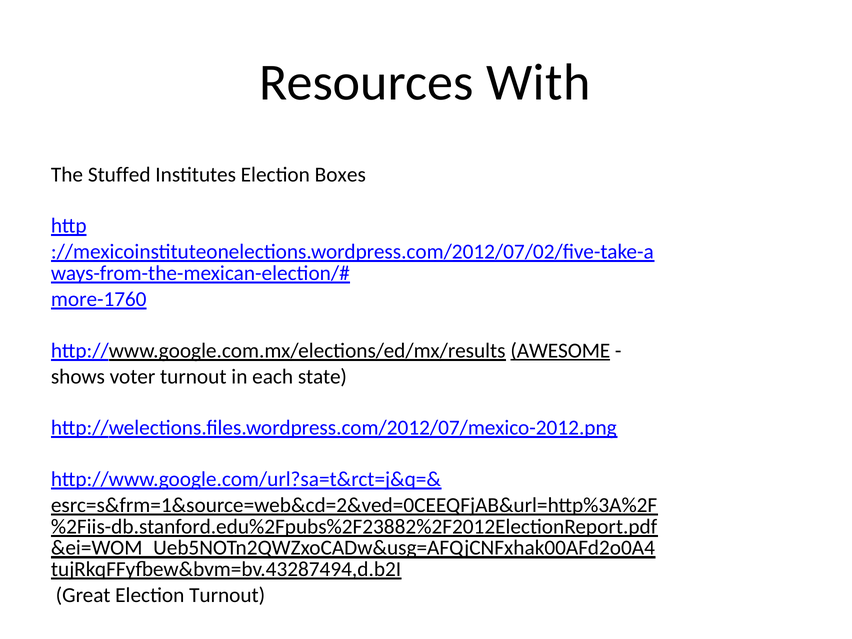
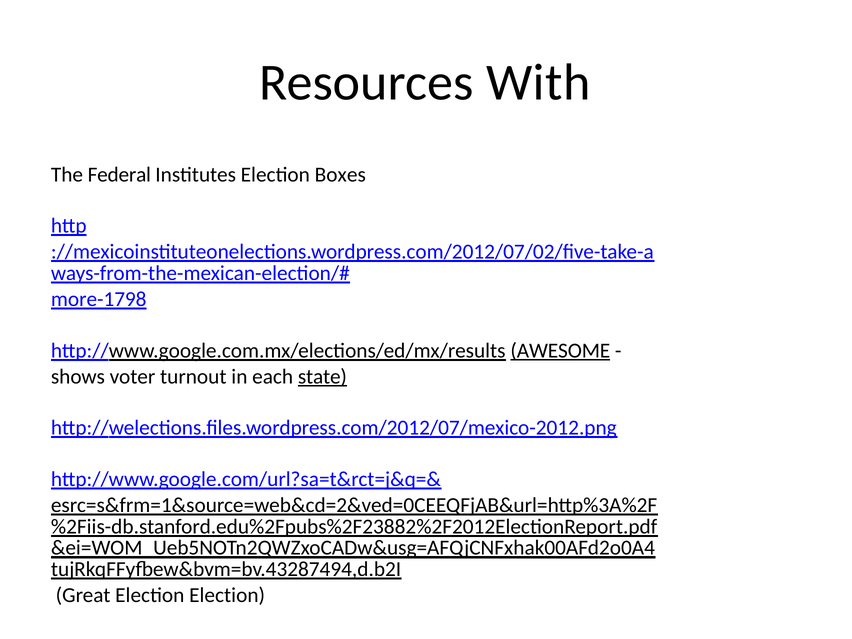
Stuffed: Stuffed -> Federal (119, 175)
more-1760: more-1760 -> more-1798 (99, 299)
state underline: none -> present (322, 377)
Election Turnout: Turnout -> Election (227, 595)
